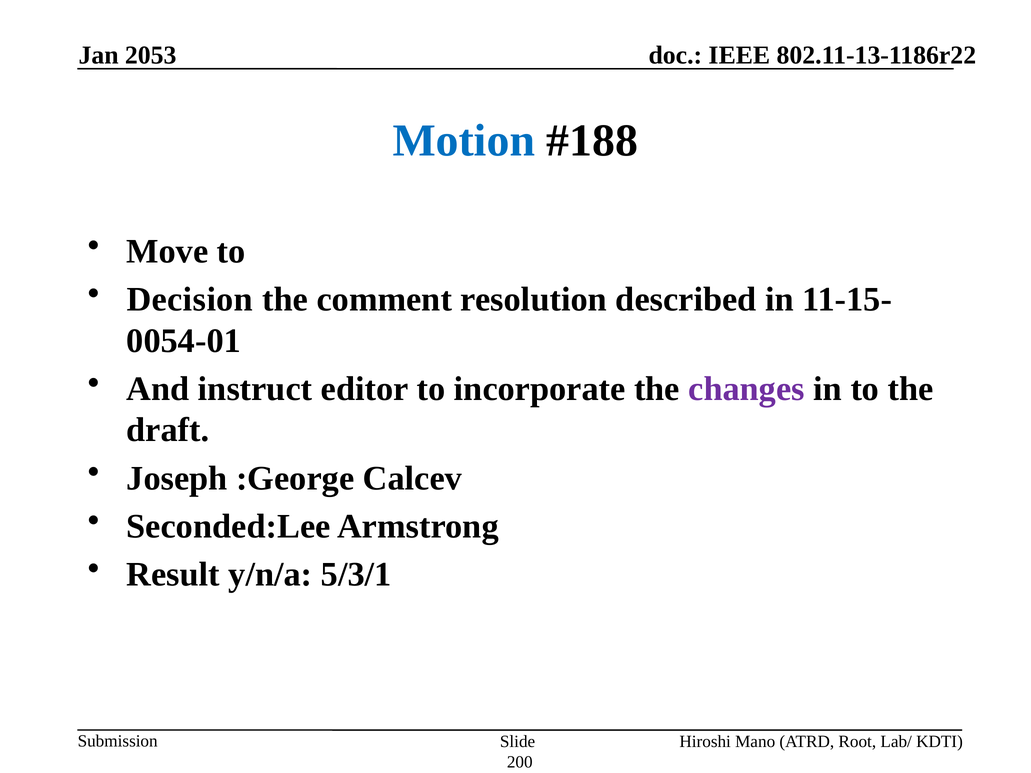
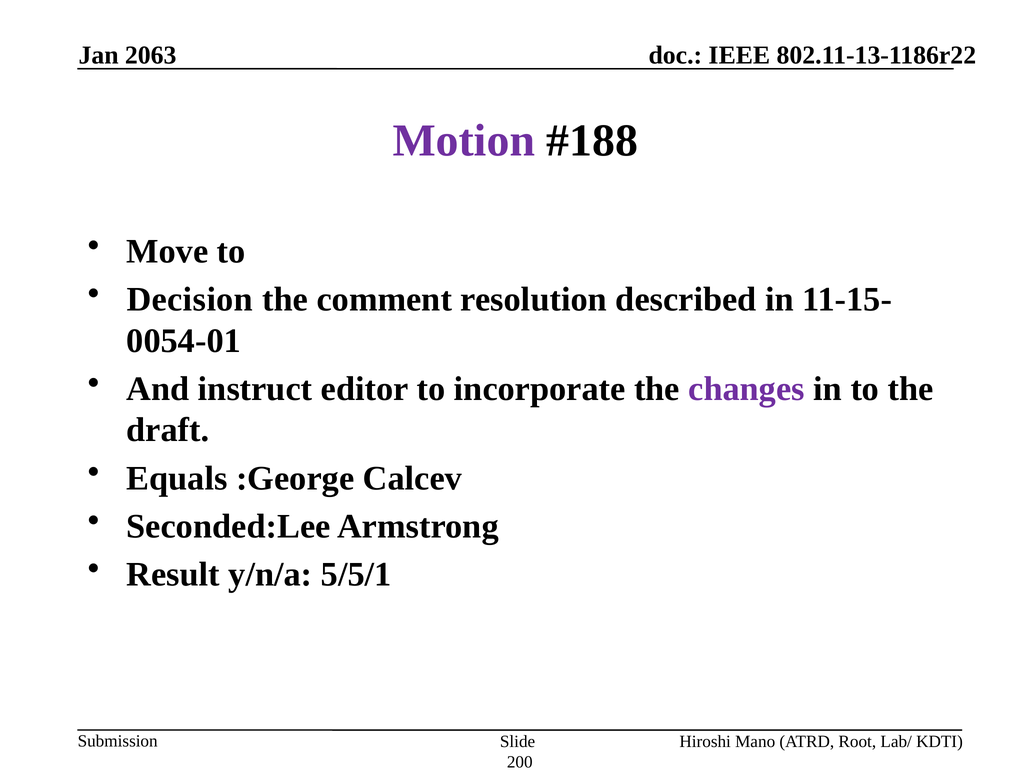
2053: 2053 -> 2063 (151, 55)
Motion colour: blue -> purple (464, 141)
Joseph: Joseph -> Equals (177, 478)
5/3/1: 5/3/1 -> 5/5/1 (356, 575)
